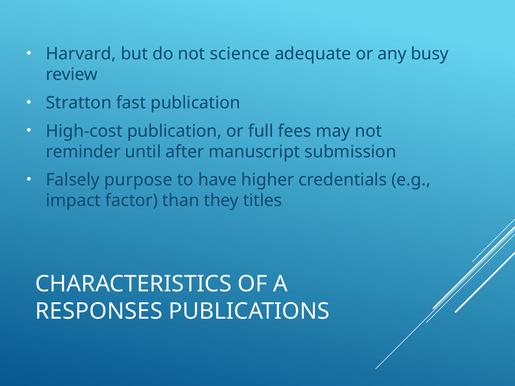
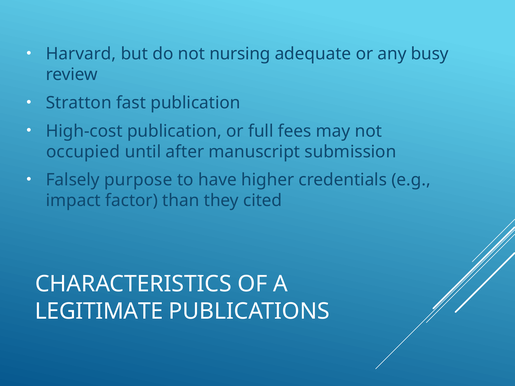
science: science -> nursing (240, 54)
reminder: reminder -> occupied (83, 152)
titles: titles -> cited (263, 201)
RESPONSES: RESPONSES -> LEGITIMATE (99, 311)
